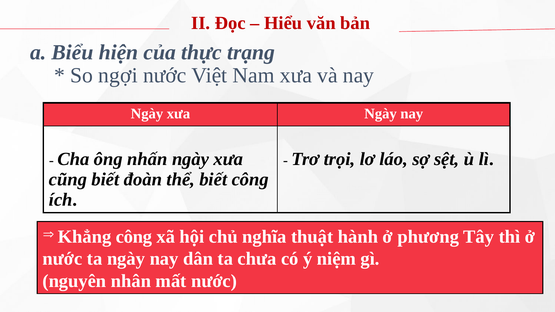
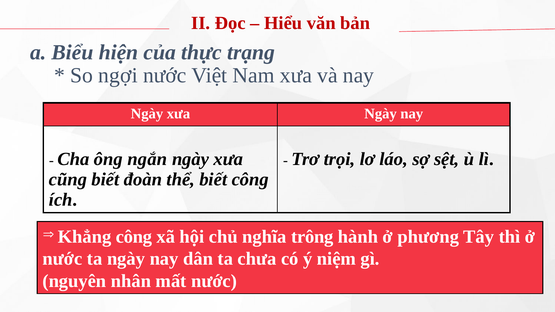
nhấn: nhấn -> ngắn (147, 159)
thuật: thuật -> trông (312, 237)
